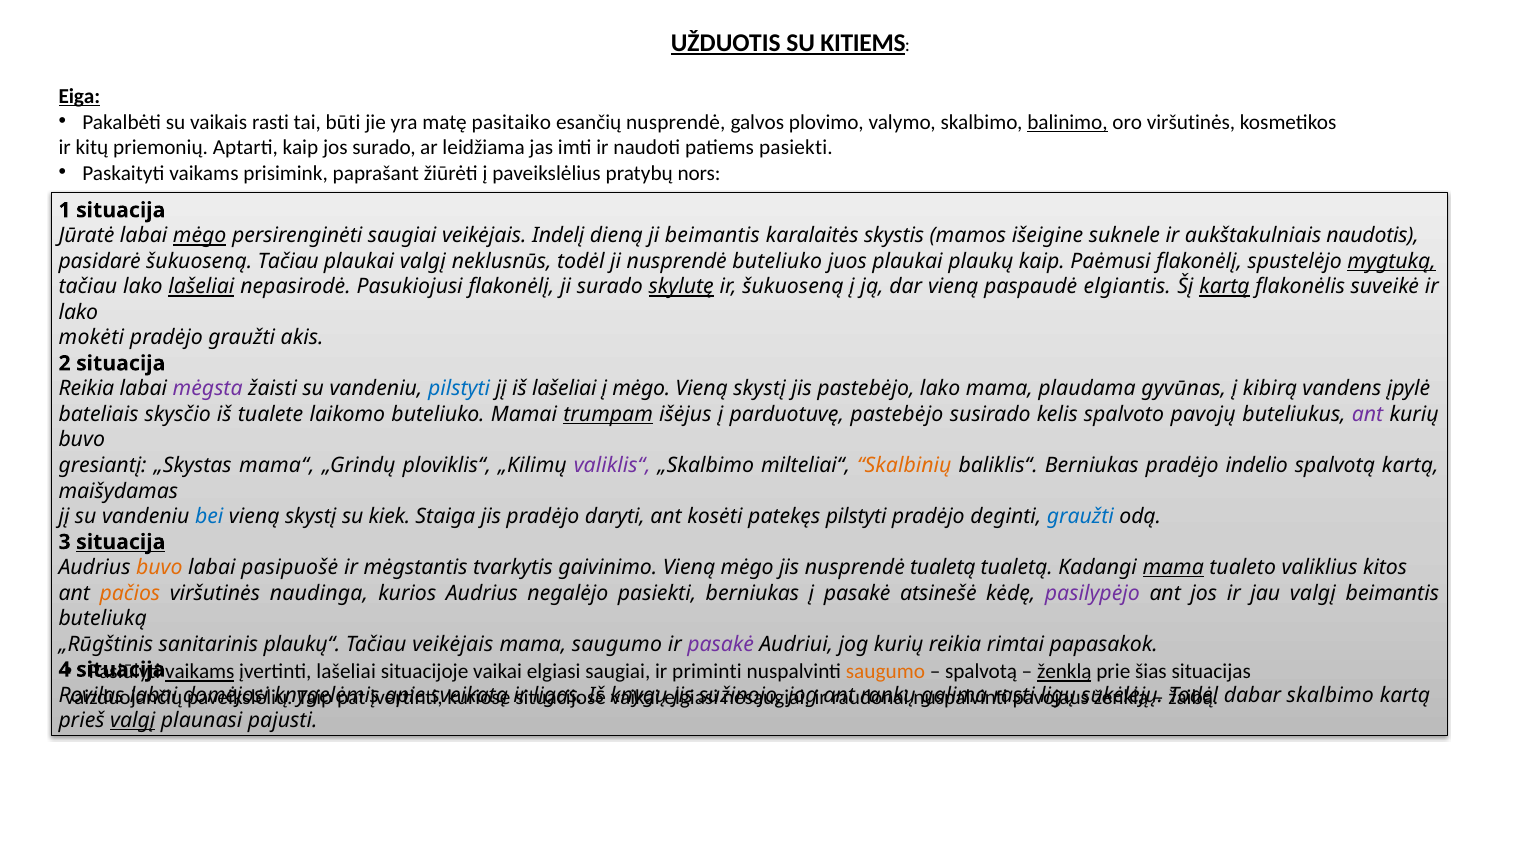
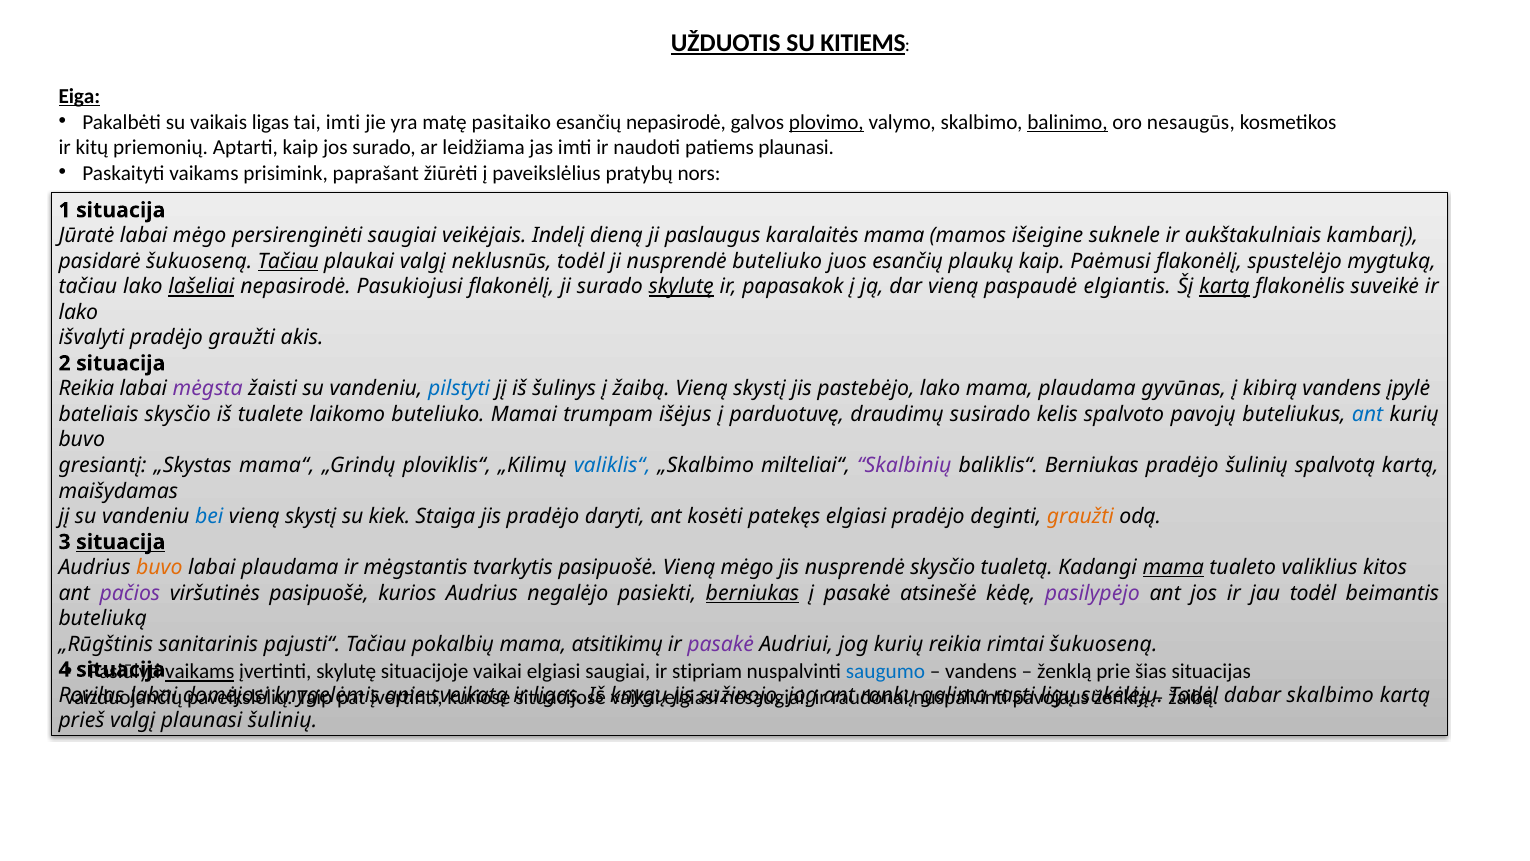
vaikais rasti: rasti -> ligas (271, 122)
tai būti: būti -> imti (343, 122)
esančių nusprendė: nusprendė -> nepasirodė (676, 122)
plovimo underline: none -> present (826, 122)
oro viršutinės: viršutinės -> nesaugūs (1191, 122)
patiems pasiekti: pasiekti -> plaunasi (796, 147)
mėgo underline: present -> none (200, 236)
ji beimantis: beimantis -> paslaugus (713, 236)
karalaitės skystis: skystis -> mama (894, 236)
naudotis: naudotis -> kambarį (1372, 236)
Tačiau underline: none -> present (288, 261)
juos plaukai: plaukai -> esančių (908, 261)
mygtuką underline: present -> none (1392, 261)
ir šukuoseną: šukuoseną -> papasakok (793, 287)
mokėti: mokėti -> išvalyti (91, 338)
iš lašeliai: lašeliai -> šulinys (564, 389)
į mėgo: mėgo -> žaibą (641, 389)
trumpam underline: present -> none (608, 414)
parduotuvę pastebėjo: pastebėjo -> draudimų (897, 414)
ant colour: purple -> blue (1368, 414)
valiklis“ colour: purple -> blue (612, 465)
Skalbinių colour: orange -> purple (904, 465)
pradėjo indelio: indelio -> šulinių (1257, 465)
patekęs pilstyti: pilstyti -> elgiasi (856, 516)
graužti colour: blue -> orange (1080, 516)
labai pasipuošė: pasipuošė -> plaudama (290, 567)
tvarkytis gaivinimo: gaivinimo -> pasipuošė (608, 567)
nusprendė tualetą: tualetą -> skysčio (943, 567)
pačios colour: orange -> purple (130, 593)
viršutinės naudinga: naudinga -> pasipuošė (319, 593)
berniukas underline: none -> present (752, 593)
jau valgį: valgį -> todėl (1313, 593)
plaukų“: plaukų“ -> pajusti“ (302, 644)
Tačiau veikėjais: veikėjais -> pokalbių (453, 644)
mama saugumo: saugumo -> atsitikimų (617, 644)
rimtai papasakok: papasakok -> šukuoseną (1104, 644)
įvertinti lašeliai: lašeliai -> skylutę (346, 671)
priminti: priminti -> stipriam (707, 671)
saugumo colour: orange -> blue (885, 671)
spalvotą: spalvotą -> vandens (981, 671)
ženklą underline: present -> none (1064, 671)
valgį underline: present -> none (133, 720)
plaunasi pajusti: pajusti -> šulinių (283, 720)
